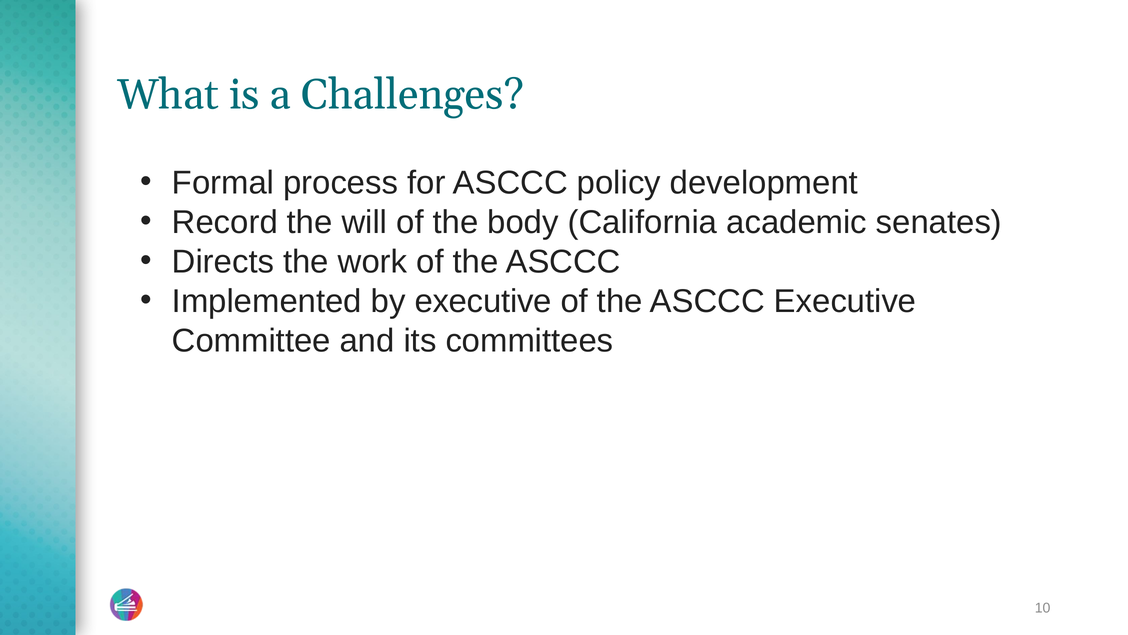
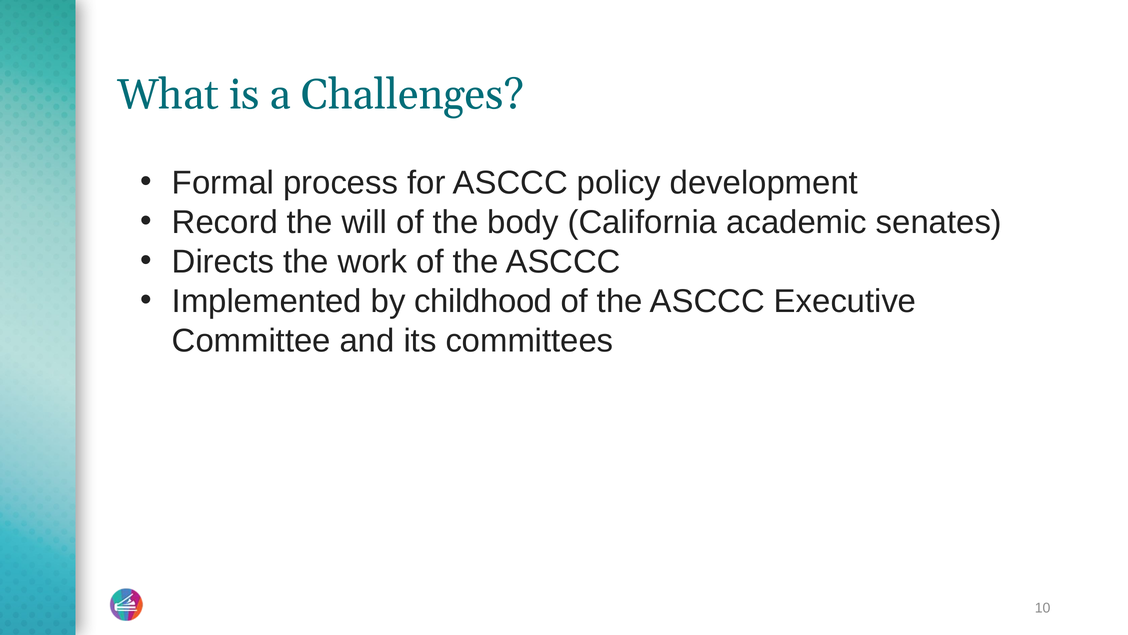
by executive: executive -> childhood (483, 301)
